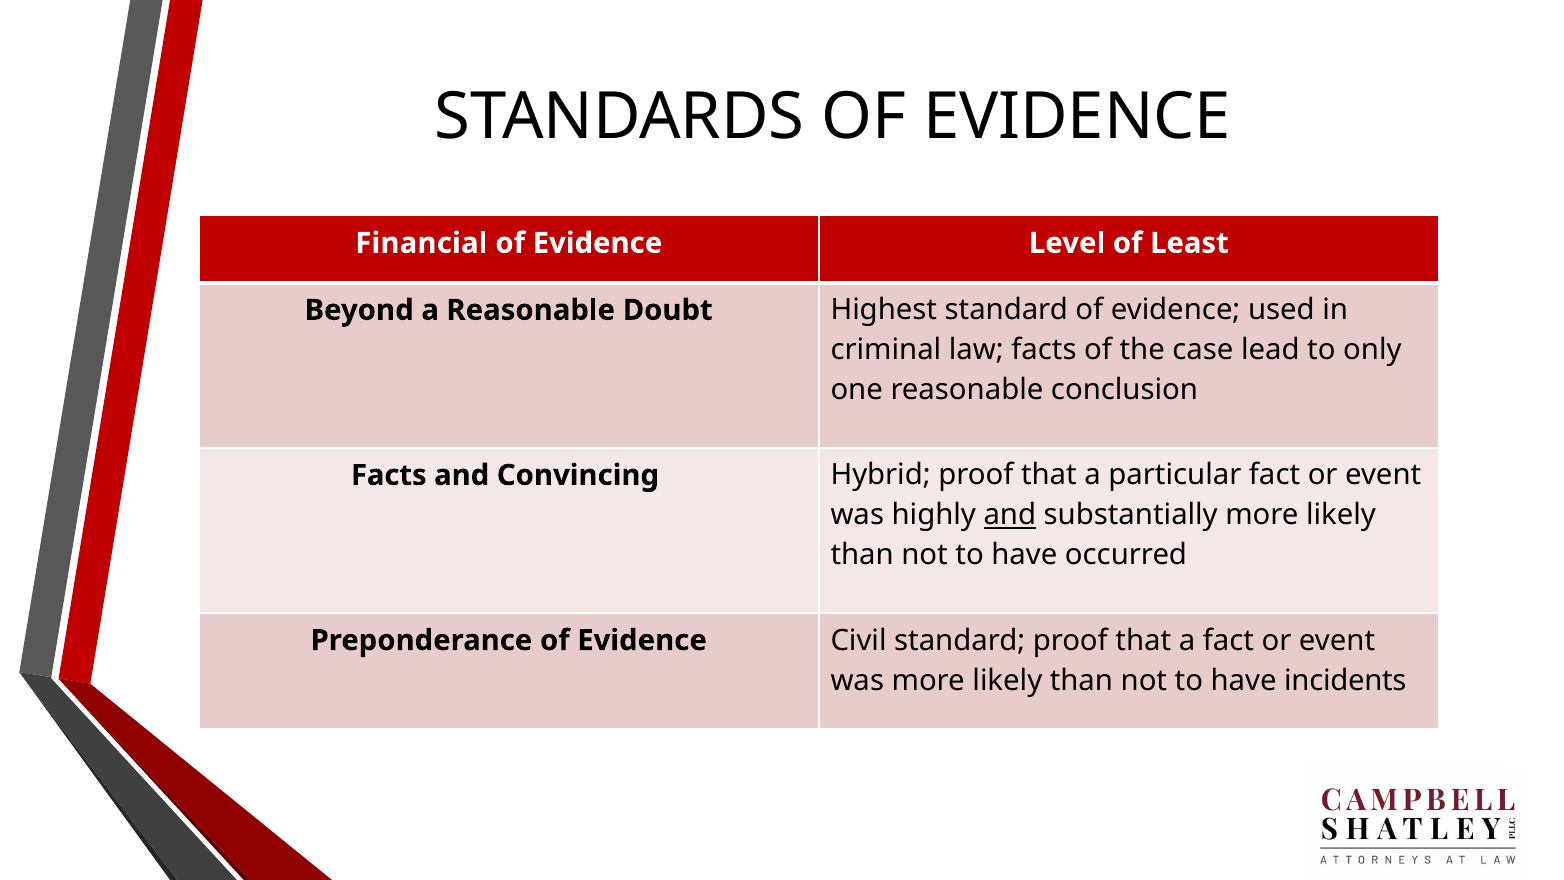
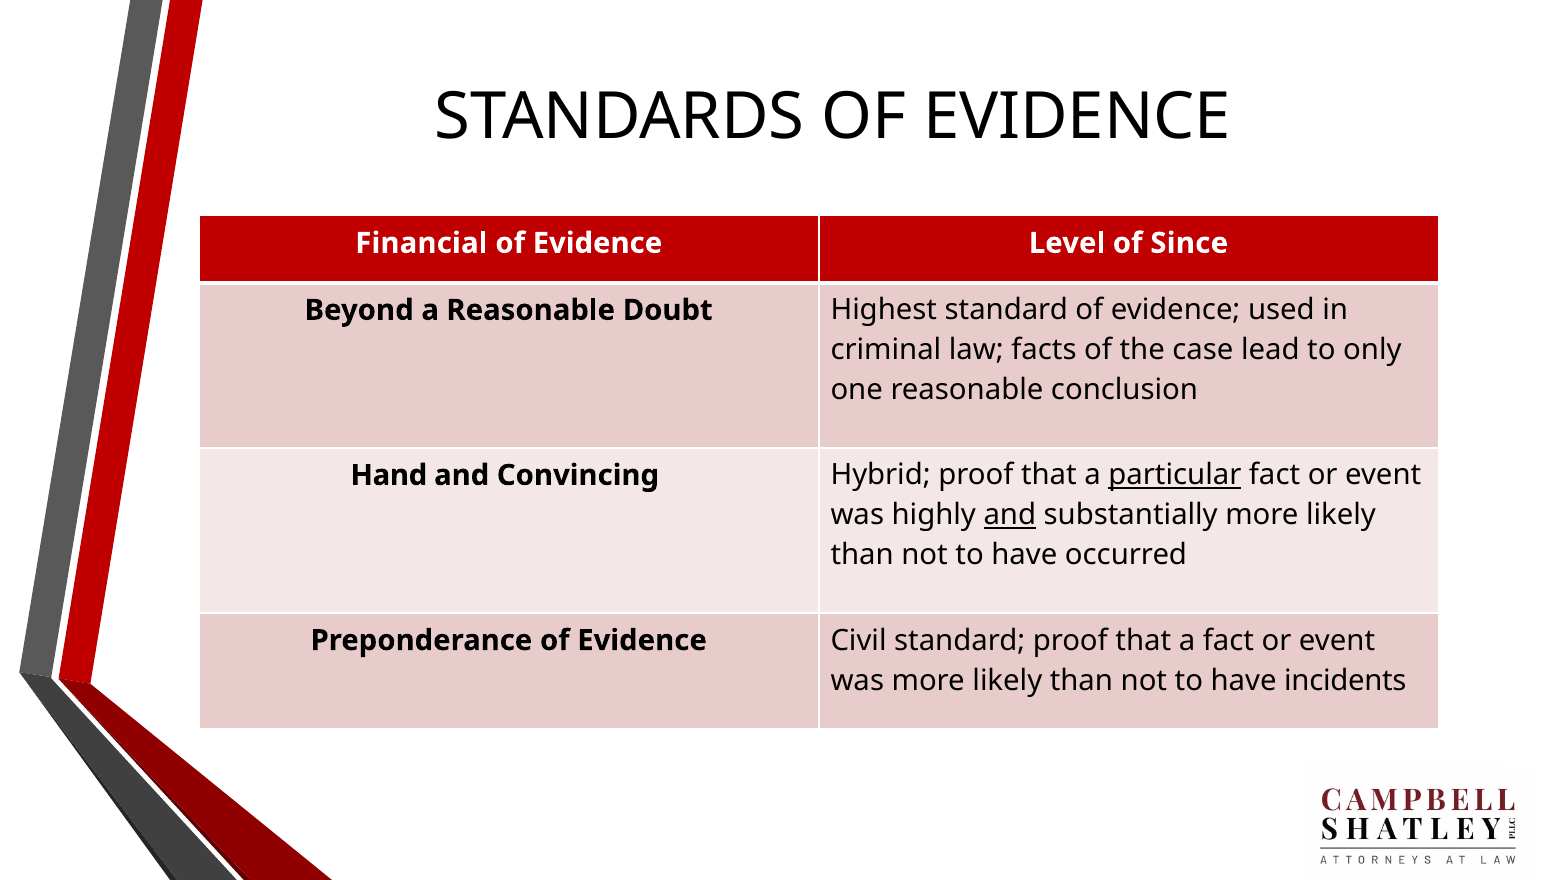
Least: Least -> Since (1189, 243)
Facts: Facts -> Hand (389, 475)
particular underline: none -> present (1175, 475)
